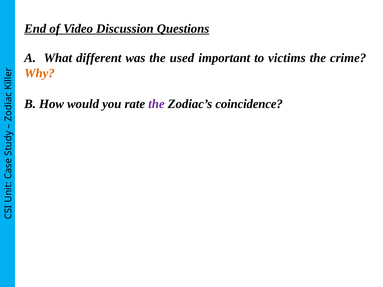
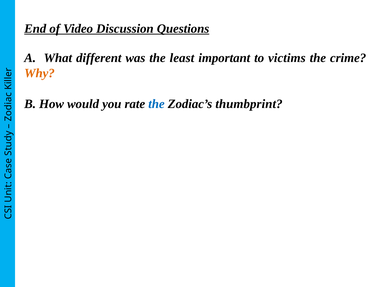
used: used -> least (182, 58)
the colour: purple -> blue (156, 104)
coincidence: coincidence -> thumbprint (249, 104)
